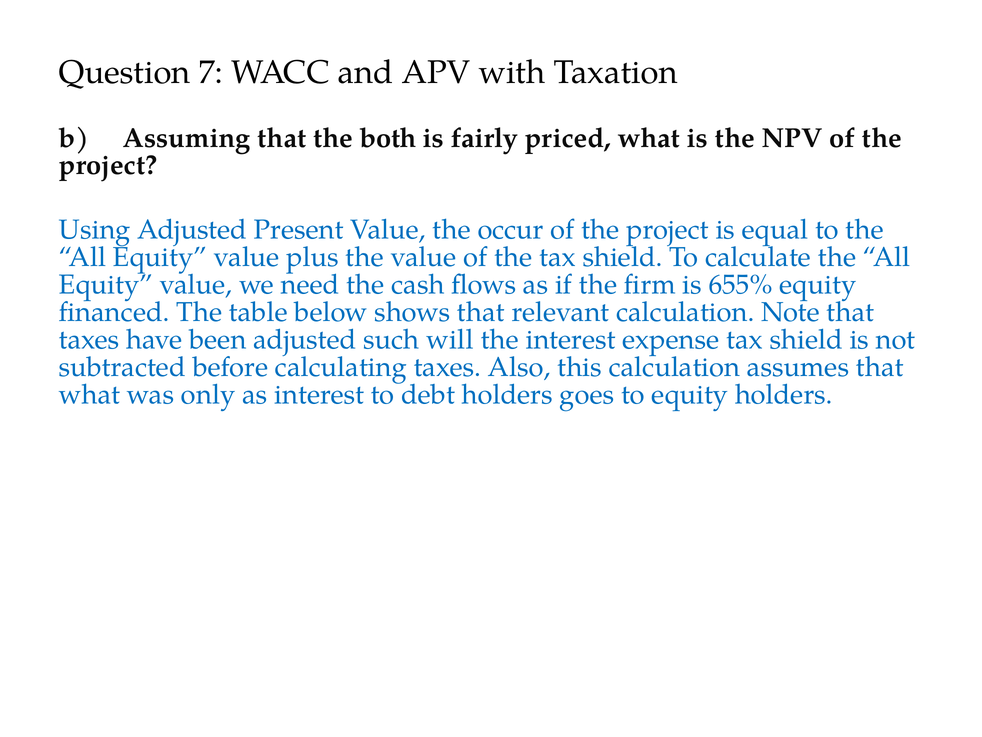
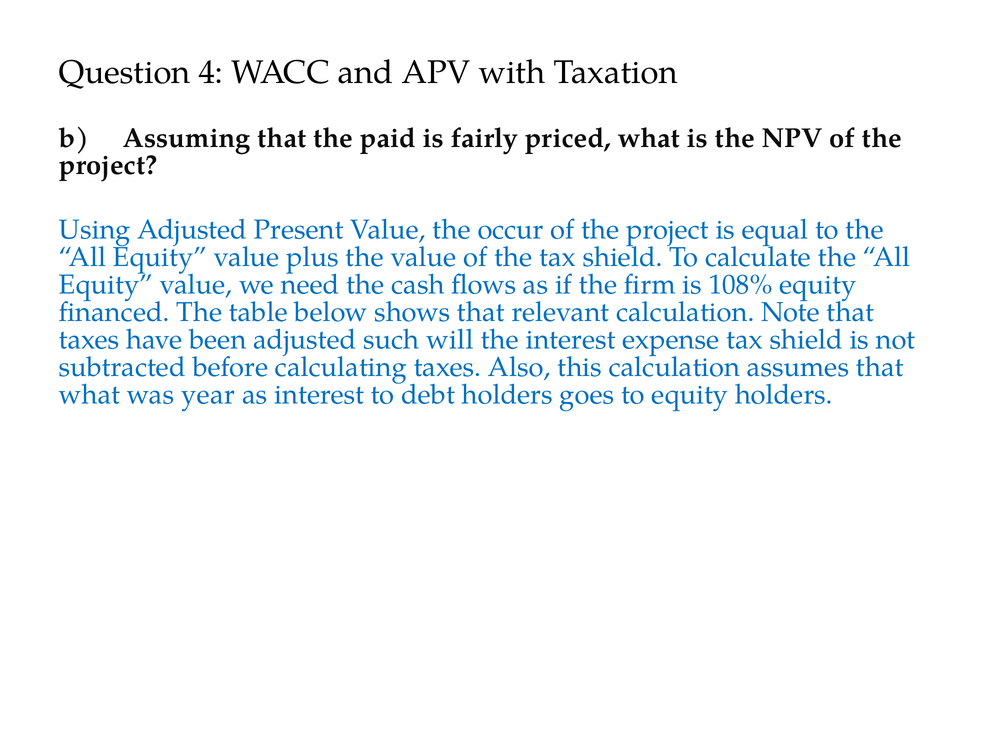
7: 7 -> 4 (211, 73)
both: both -> paid (388, 138)
655%: 655% -> 108% (741, 284)
only: only -> year (208, 394)
